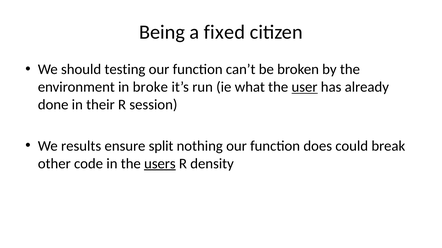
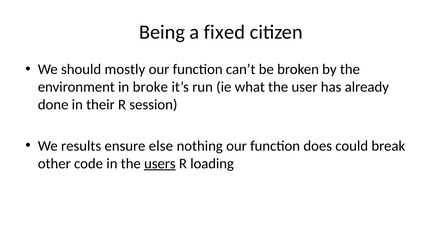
testing: testing -> mostly (125, 70)
user underline: present -> none (305, 87)
split: split -> else (161, 146)
density: density -> loading (212, 164)
